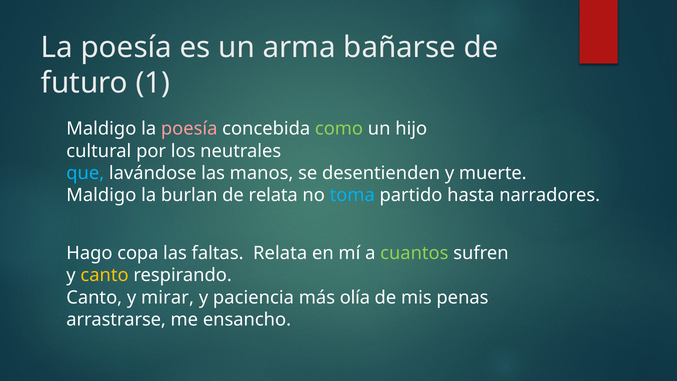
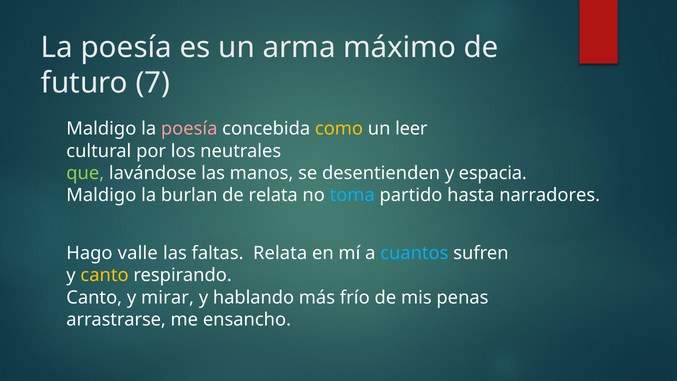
bañarse: bañarse -> máximo (400, 48)
1: 1 -> 7 (153, 83)
como colour: light green -> yellow (339, 129)
hijo: hijo -> leer (411, 129)
que colour: light blue -> light green (85, 173)
muerte: muerte -> espacia (493, 173)
copa: copa -> valle (138, 253)
cuantos colour: light green -> light blue (414, 253)
paciencia: paciencia -> hablando (254, 297)
olía: olía -> frío (355, 297)
